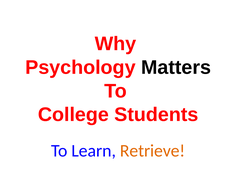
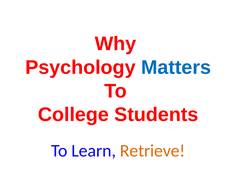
Matters colour: black -> blue (176, 67)
